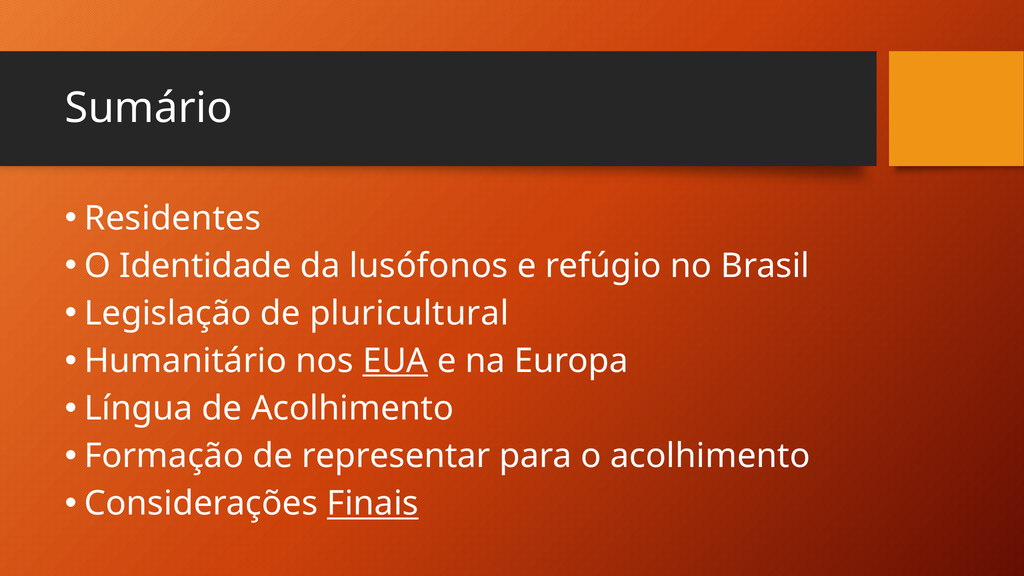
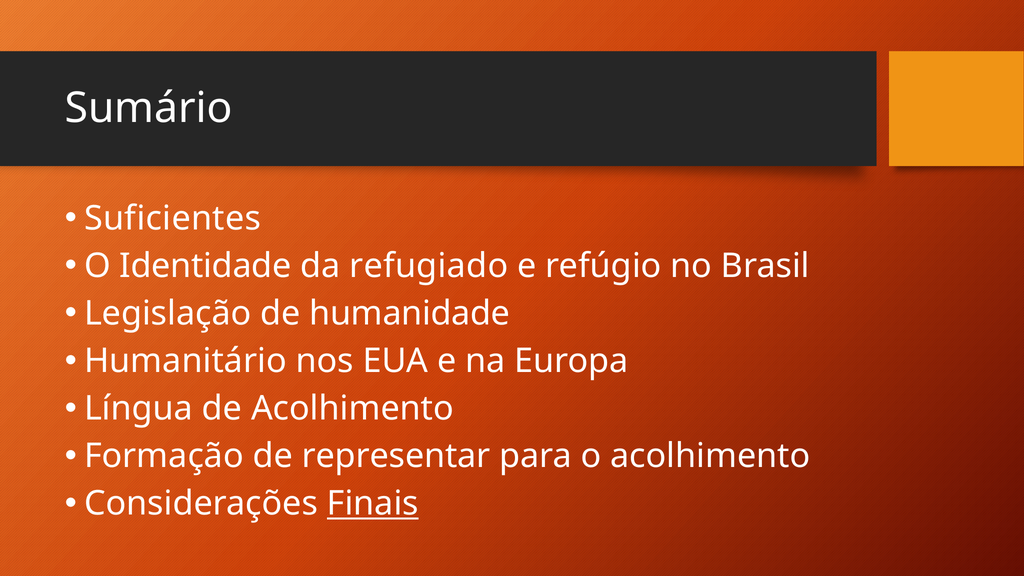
Residentes: Residentes -> Suficientes (173, 218)
lusófonos: lusófonos -> refugiado (429, 266)
pluricultural: pluricultural -> humanidade (410, 313)
EUA underline: present -> none (395, 361)
